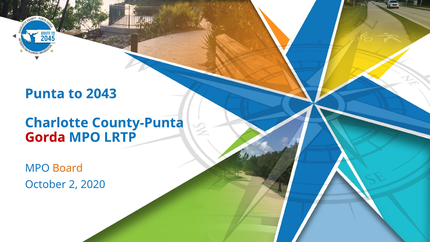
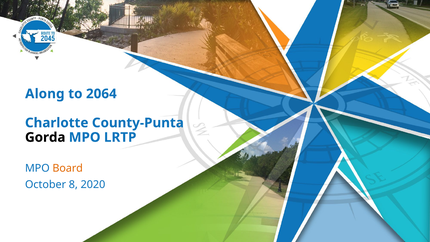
Punta: Punta -> Along (45, 94)
2043: 2043 -> 2064 (101, 94)
Gorda colour: red -> black (45, 137)
2: 2 -> 8 (73, 184)
